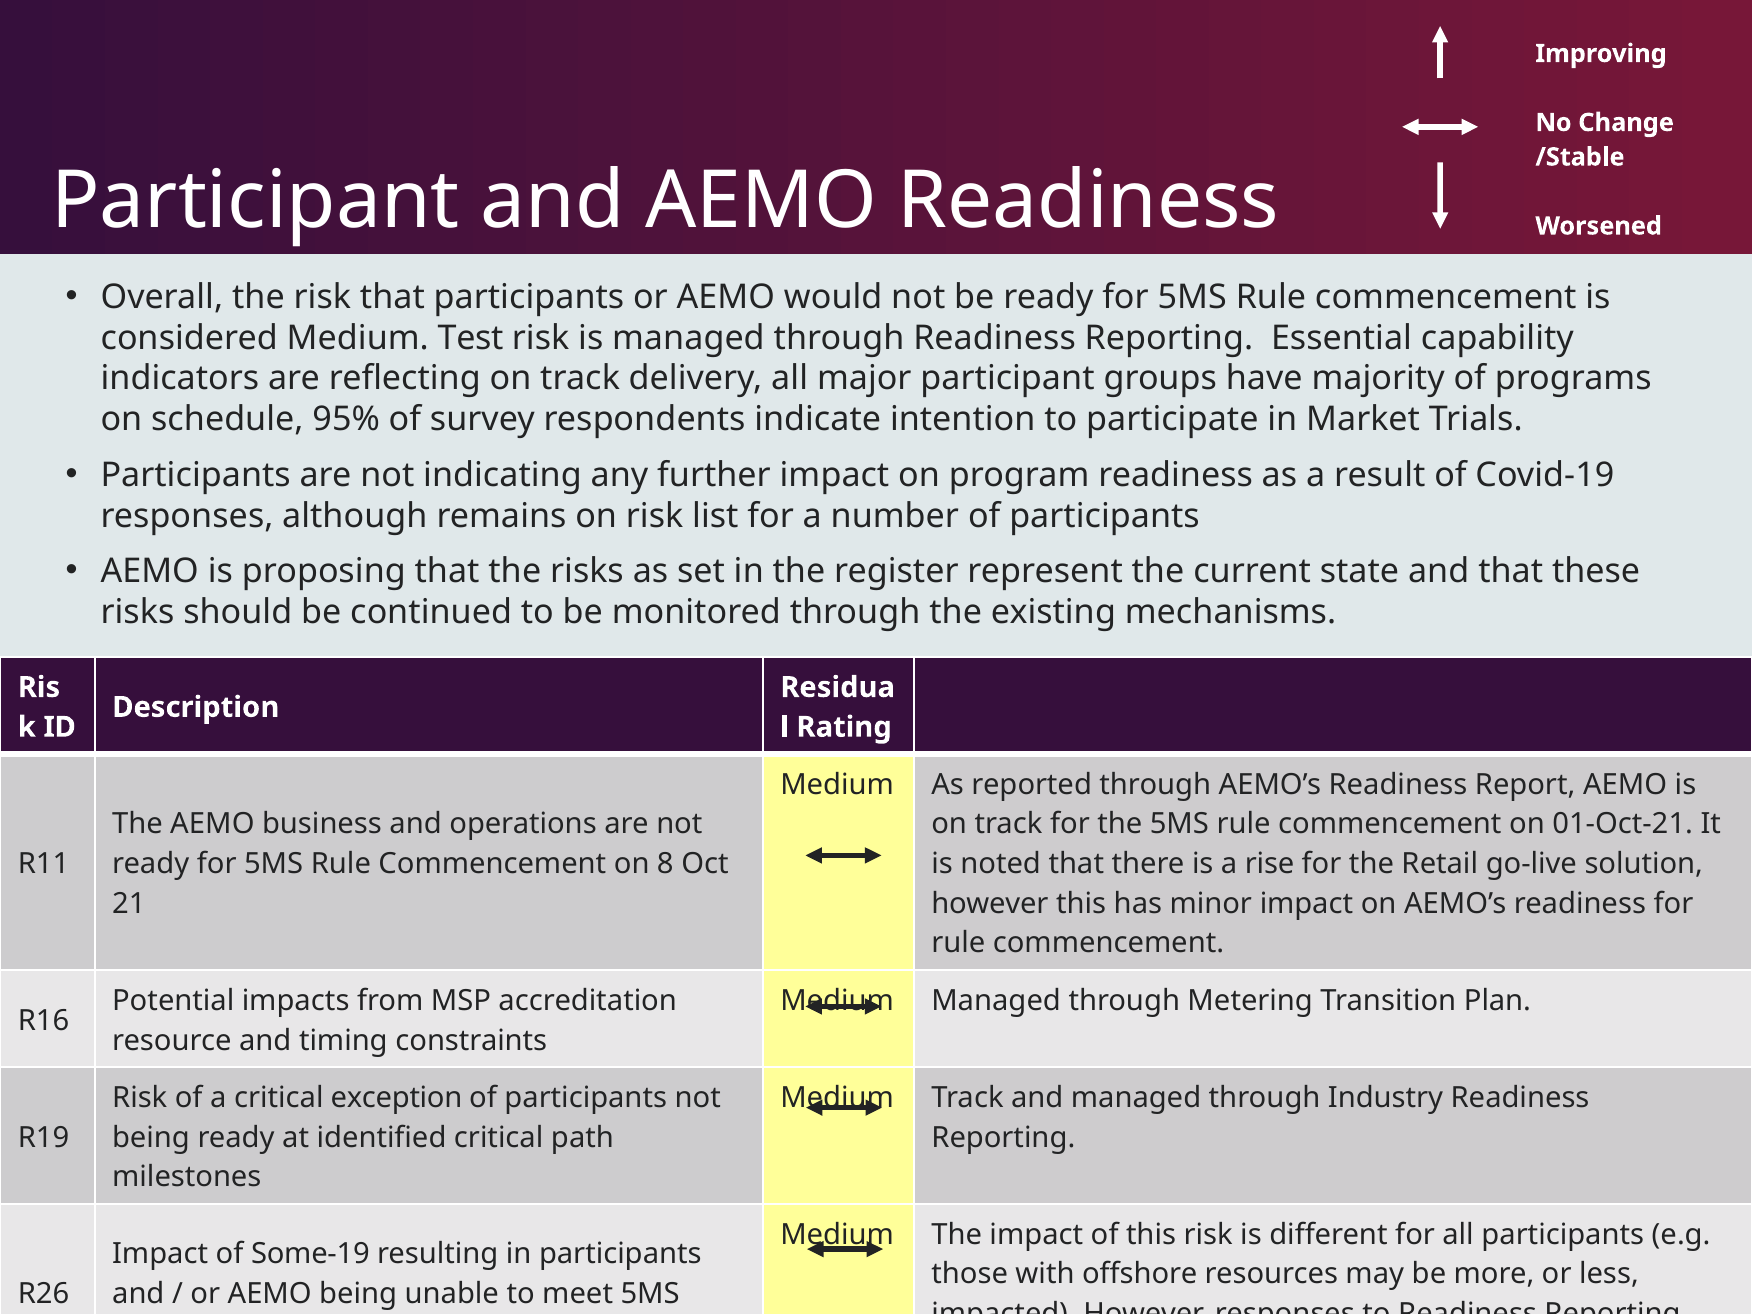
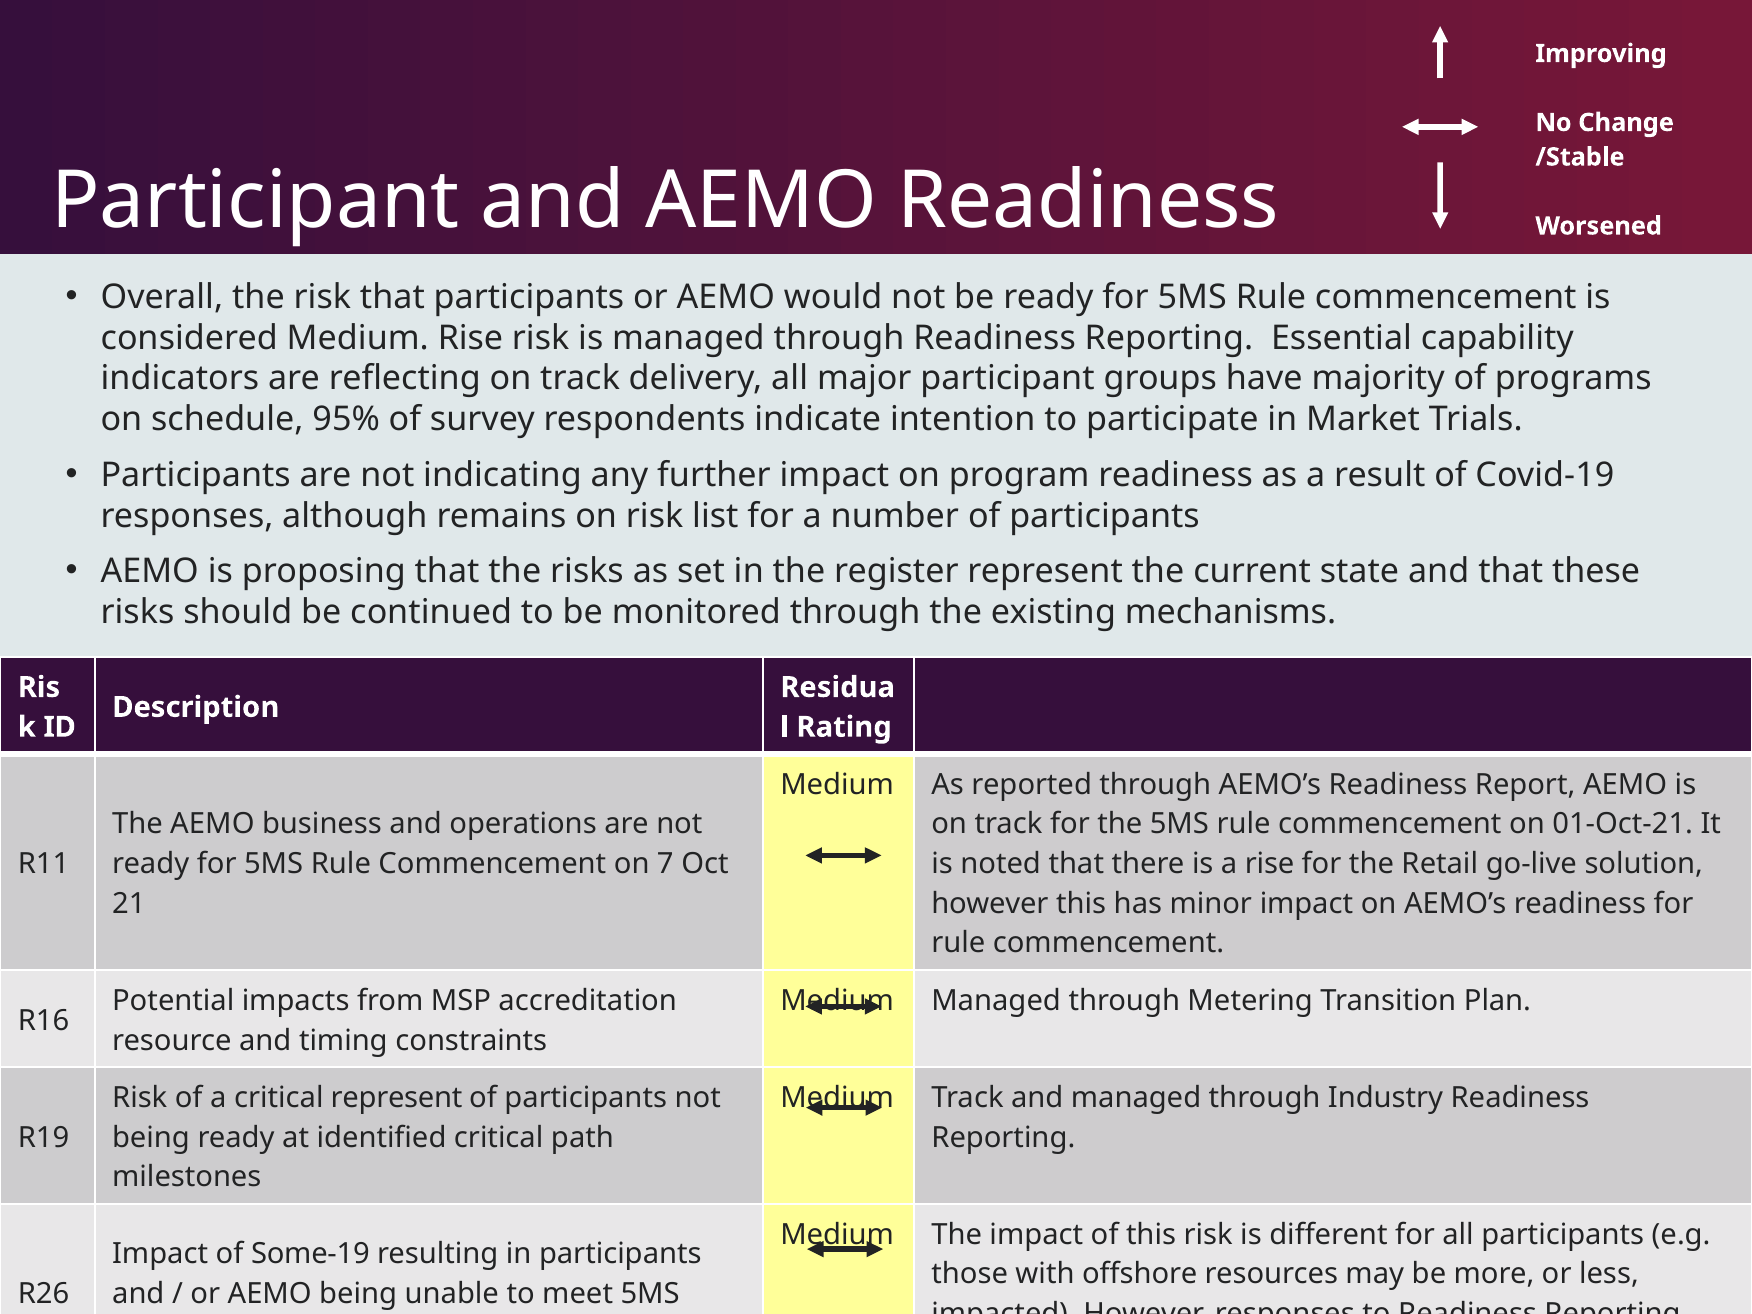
Medium Test: Test -> Rise (470, 338)
8: 8 -> 7 (665, 864)
critical exception: exception -> represent (397, 1098)
